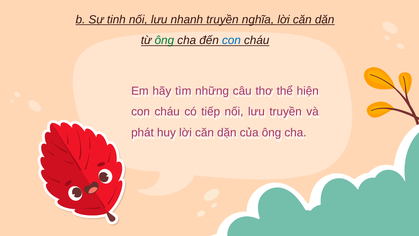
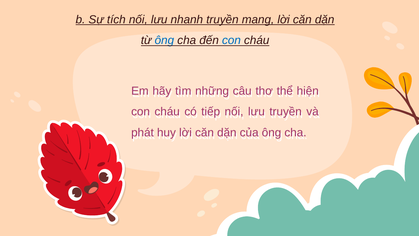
tinh: tinh -> tích (116, 19)
nghĩa: nghĩa -> mang (258, 19)
ông colour: green -> blue (164, 40)
